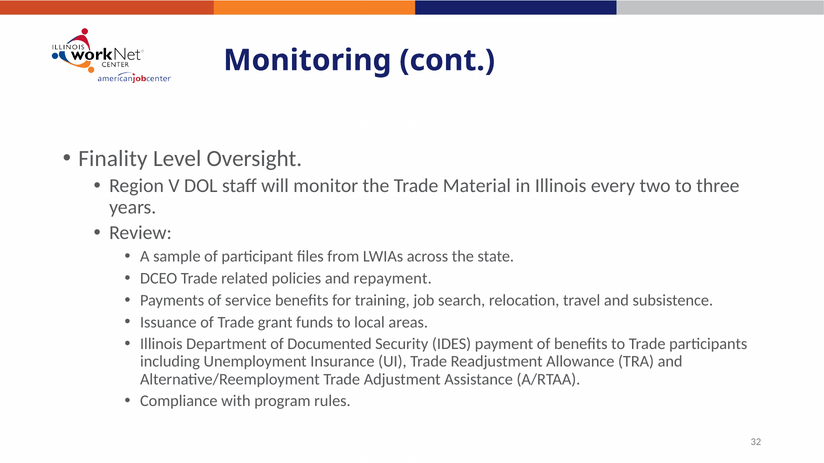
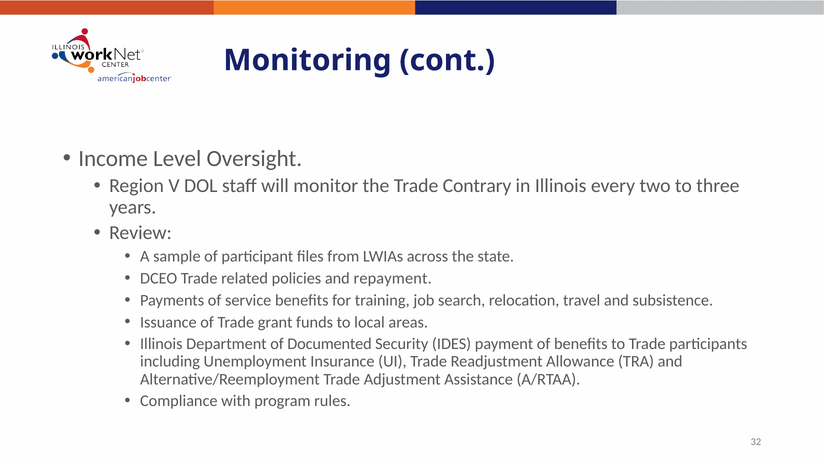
Finality: Finality -> Income (113, 159)
Material: Material -> Contrary (477, 186)
